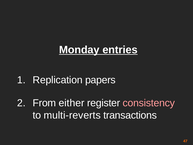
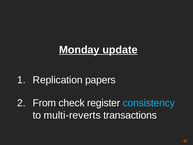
entries: entries -> update (120, 50)
either: either -> check (72, 103)
consistency colour: pink -> light blue (149, 103)
